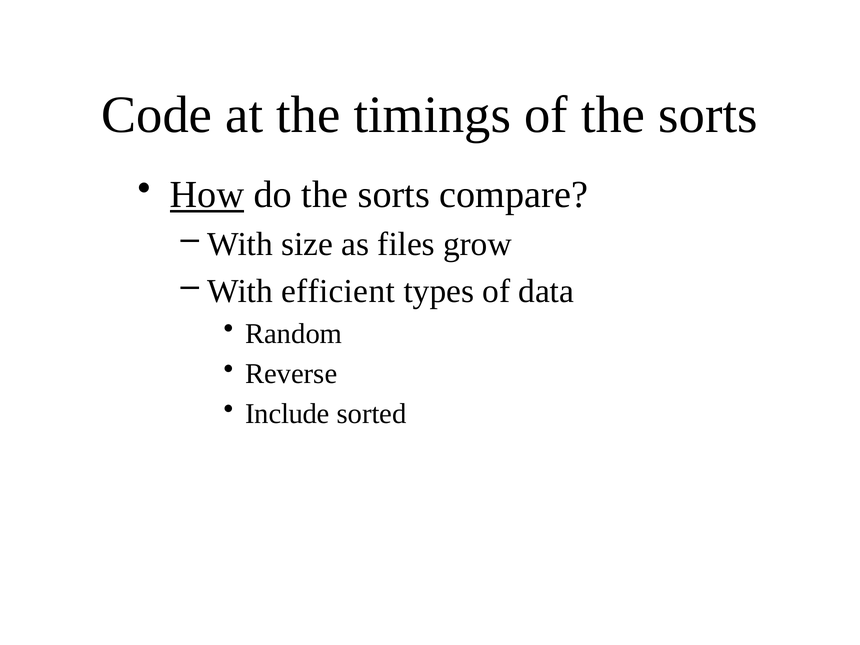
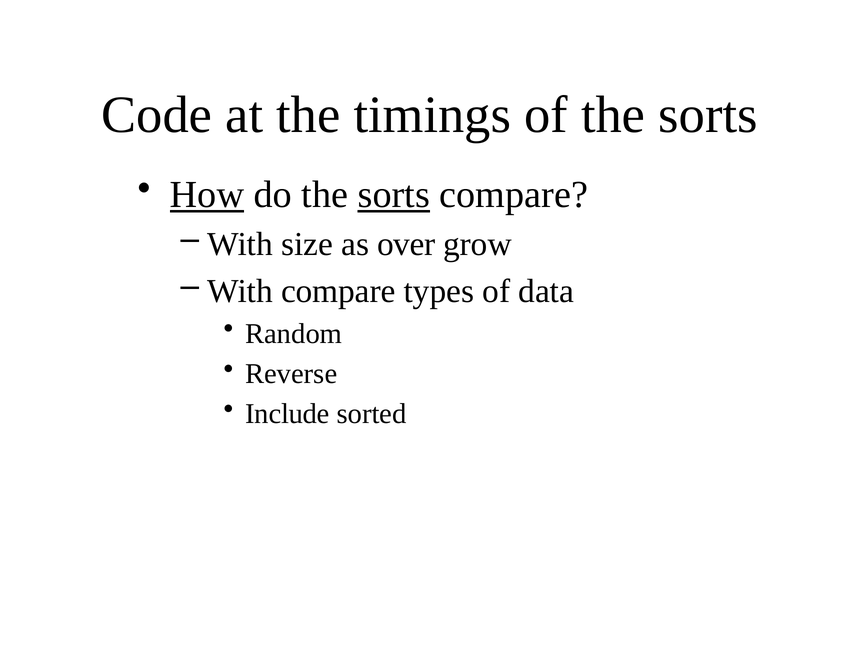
sorts underline: none -> present (394, 195)
files: files -> over (406, 244)
With efficient: efficient -> compare (338, 291)
